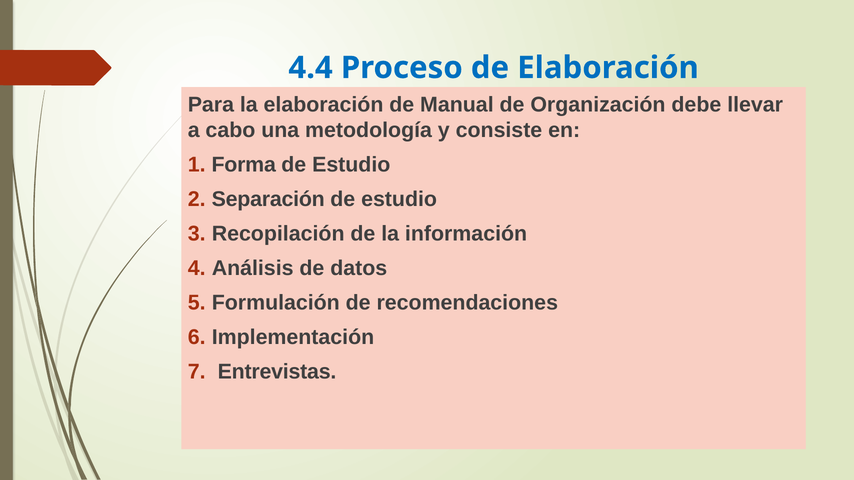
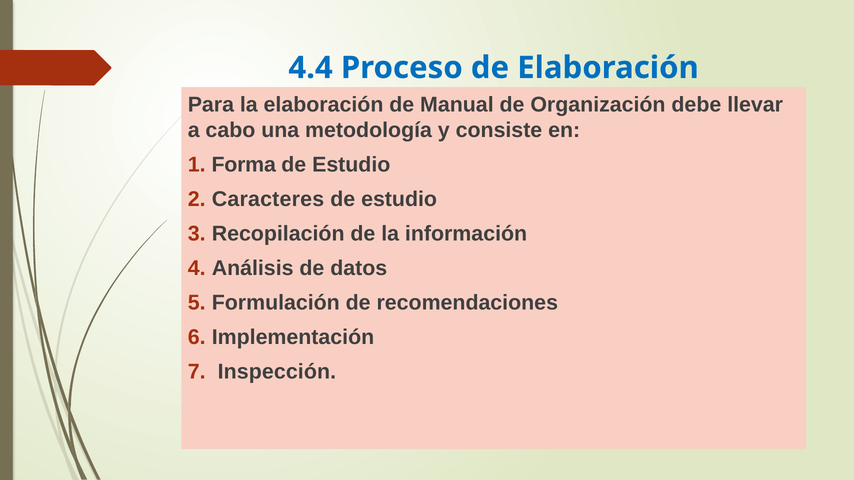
Separación: Separación -> Caracteres (268, 199)
Entrevistas: Entrevistas -> Inspección (277, 372)
